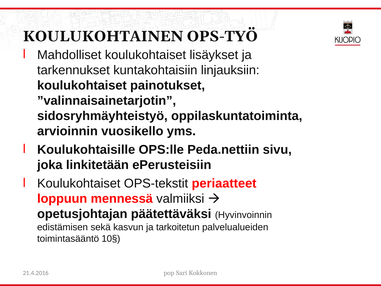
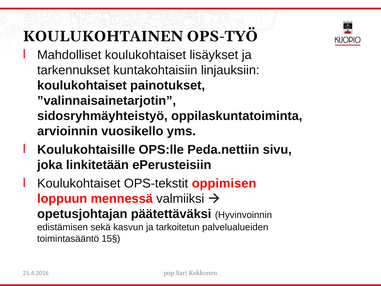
periaatteet: periaatteet -> oppimisen (224, 183)
10§: 10§ -> 15§ (111, 238)
